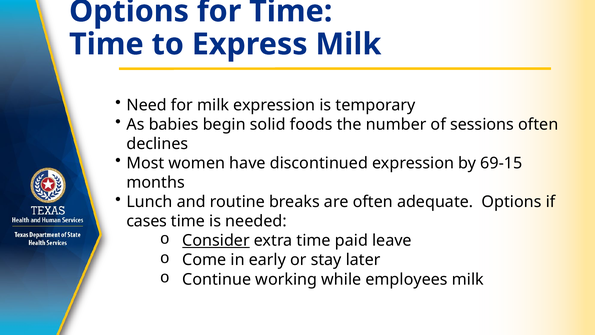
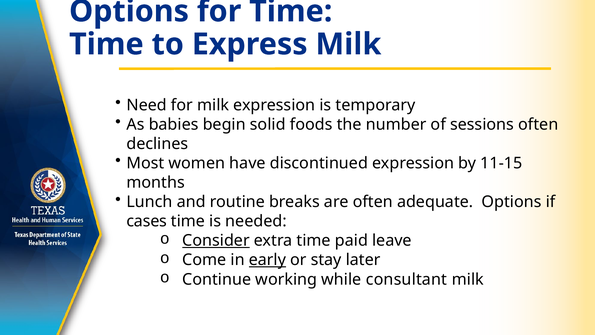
69-15: 69-15 -> 11-15 (501, 163)
early underline: none -> present (267, 260)
employees: employees -> consultant (406, 279)
